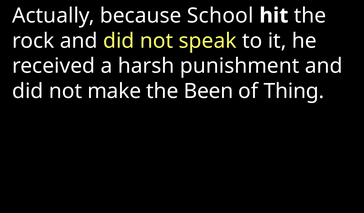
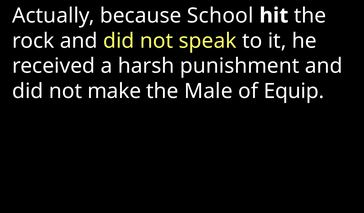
Been: Been -> Male (208, 91)
Thing: Thing -> Equip (294, 91)
